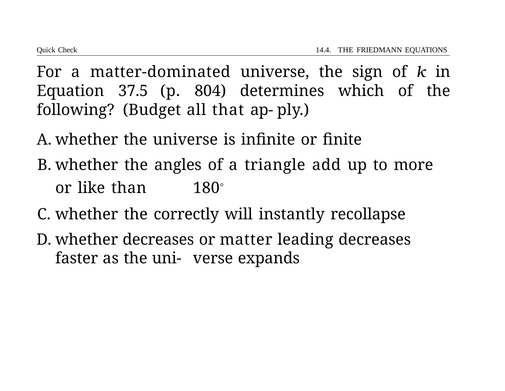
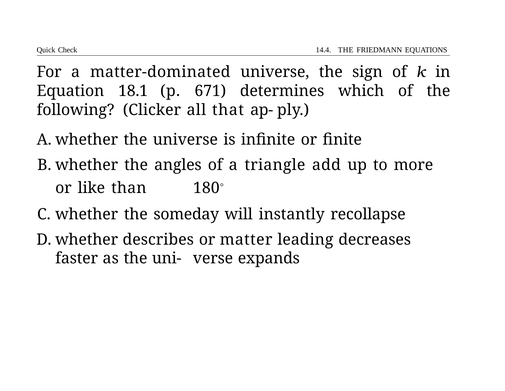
37.5: 37.5 -> 18.1 (133, 91)
804: 804 -> 671 (210, 91)
Budget: Budget -> Clicker (152, 110)
correctly: correctly -> someday (186, 214)
decreases: decreases -> describes (158, 239)
